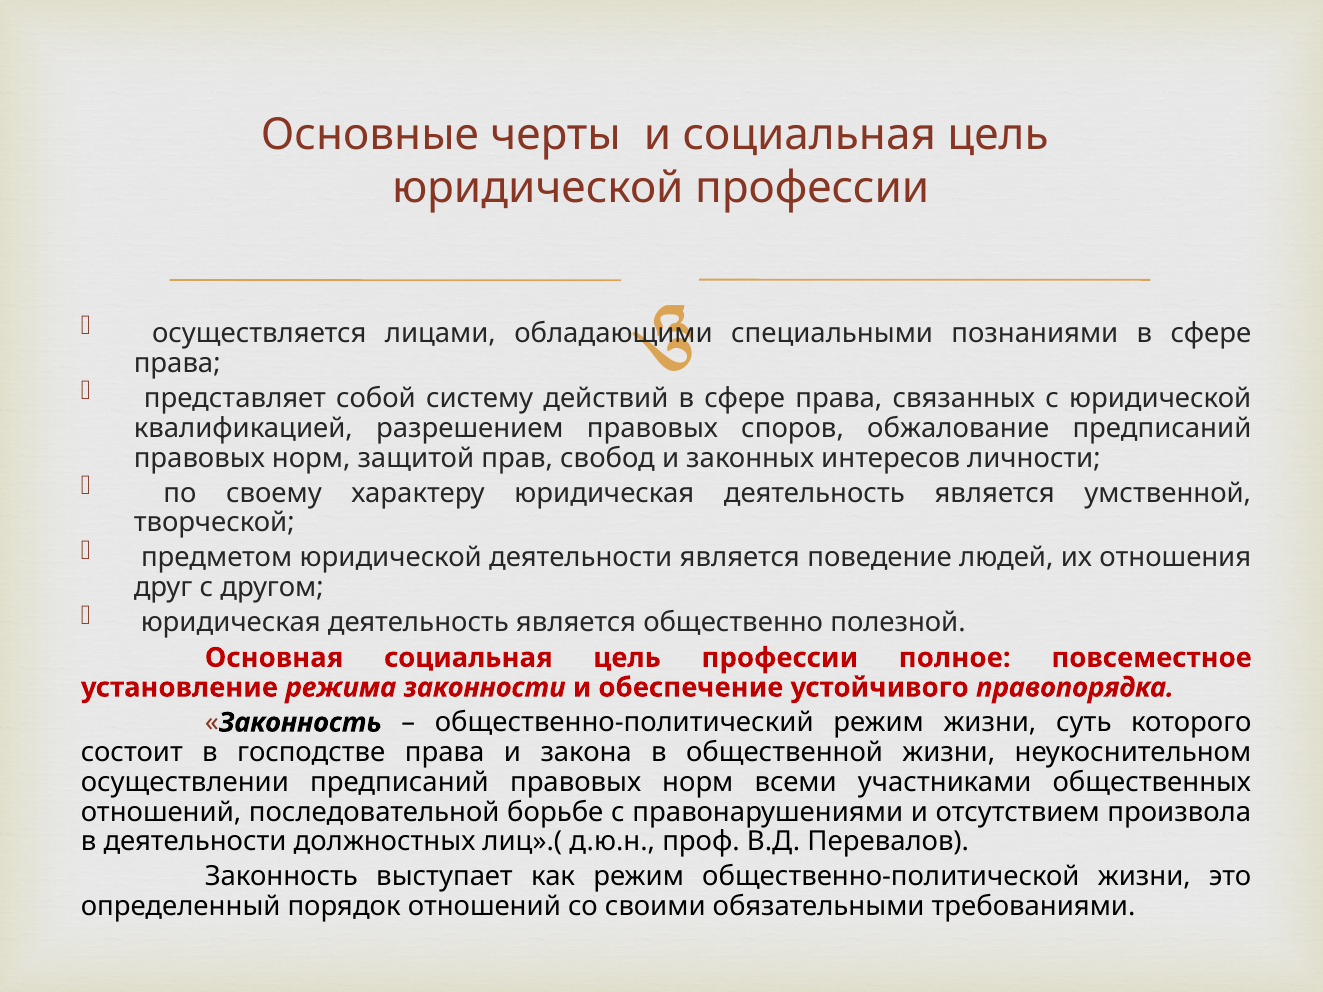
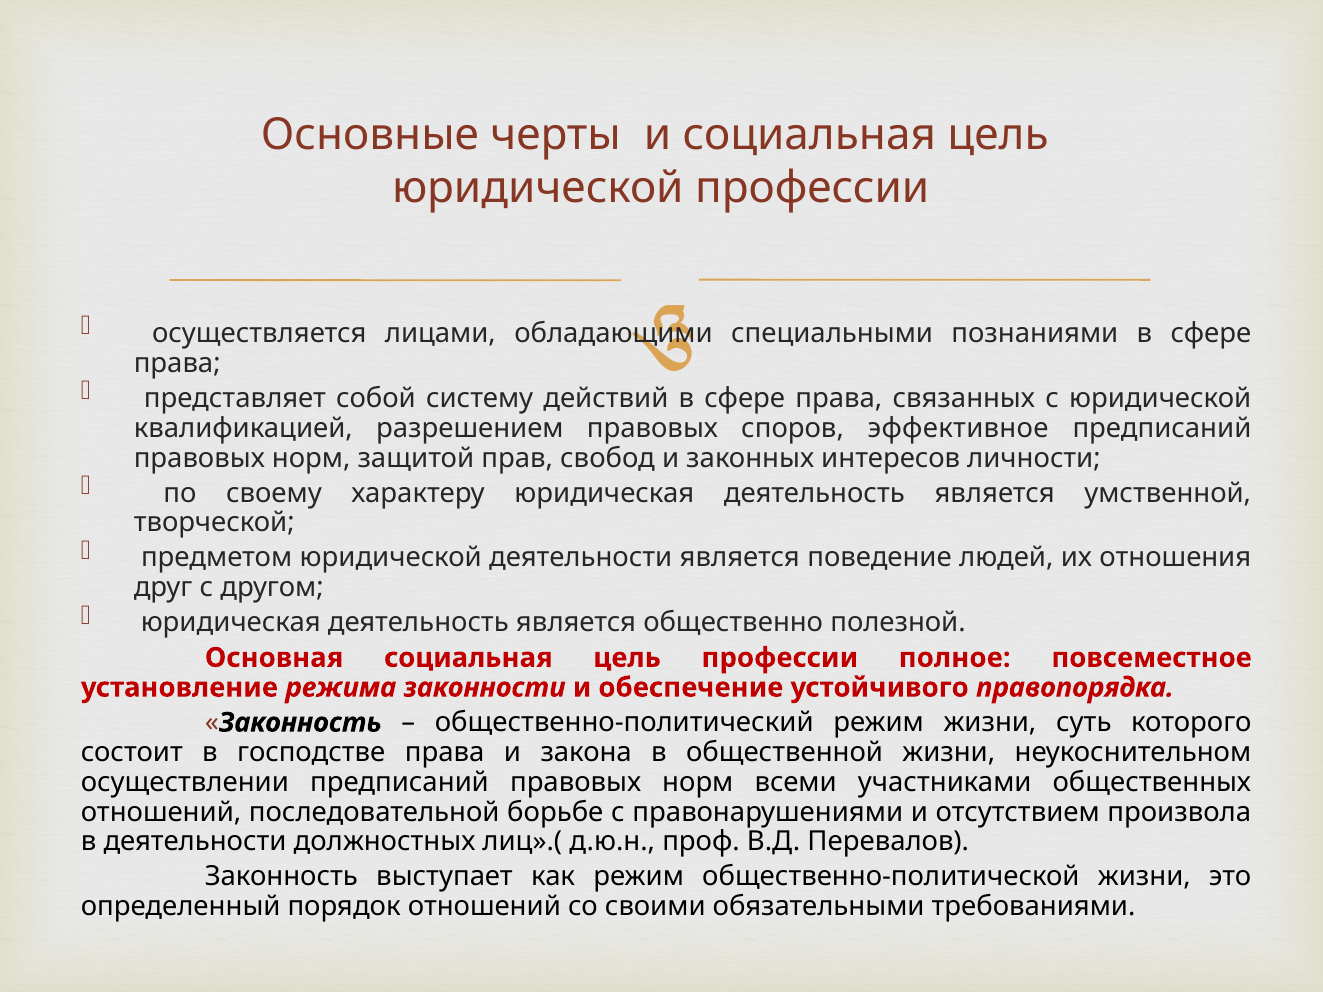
обжалование: обжалование -> эффективное (958, 428)
